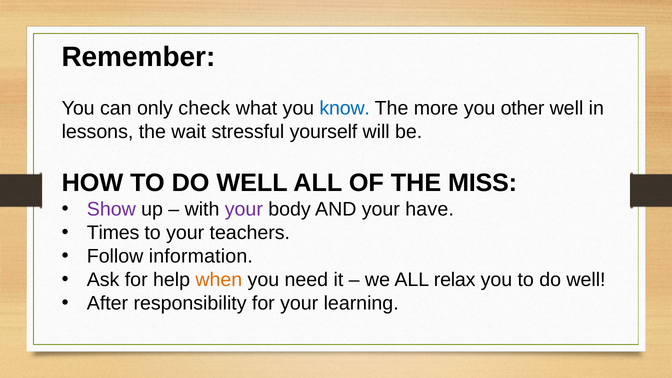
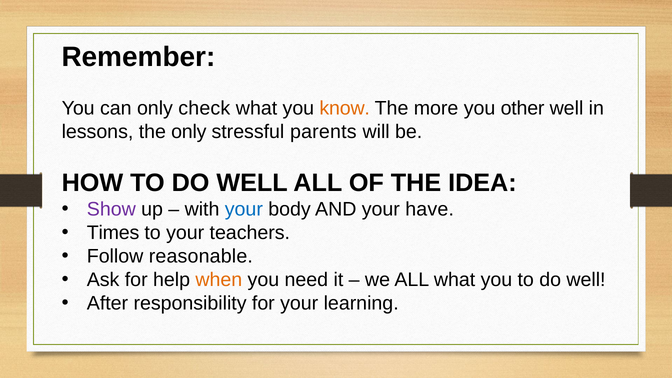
know colour: blue -> orange (345, 108)
the wait: wait -> only (189, 132)
yourself: yourself -> parents (323, 132)
MISS: MISS -> IDEA (482, 183)
your colour: purple -> blue (244, 209)
information: information -> reasonable (201, 256)
ALL relax: relax -> what (455, 280)
